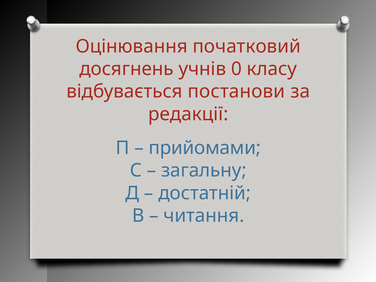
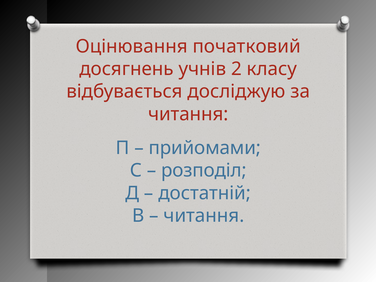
0: 0 -> 2 (236, 69)
постанови: постанови -> досліджую (236, 92)
редакції: редакції -> читання (188, 114)
загальну: загальну -> розподіл (204, 170)
